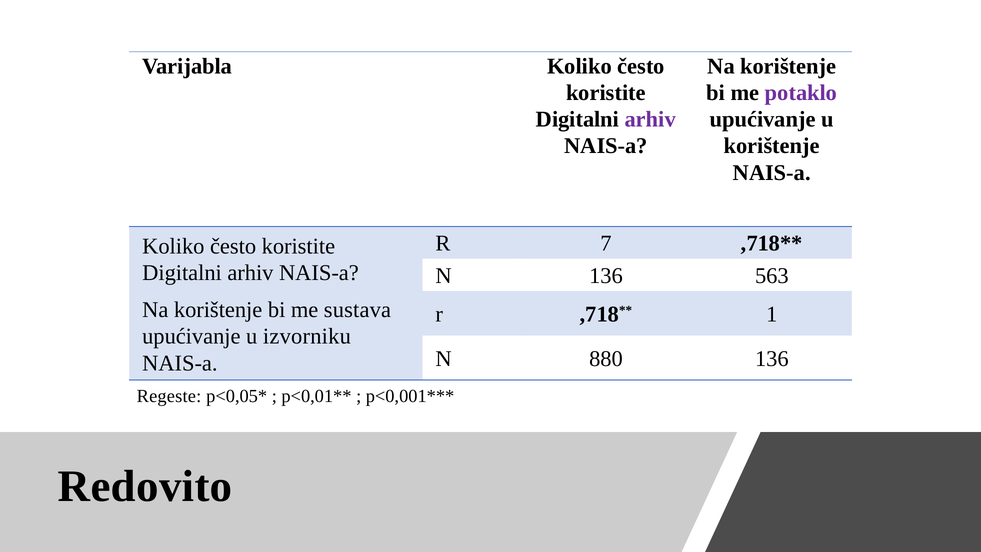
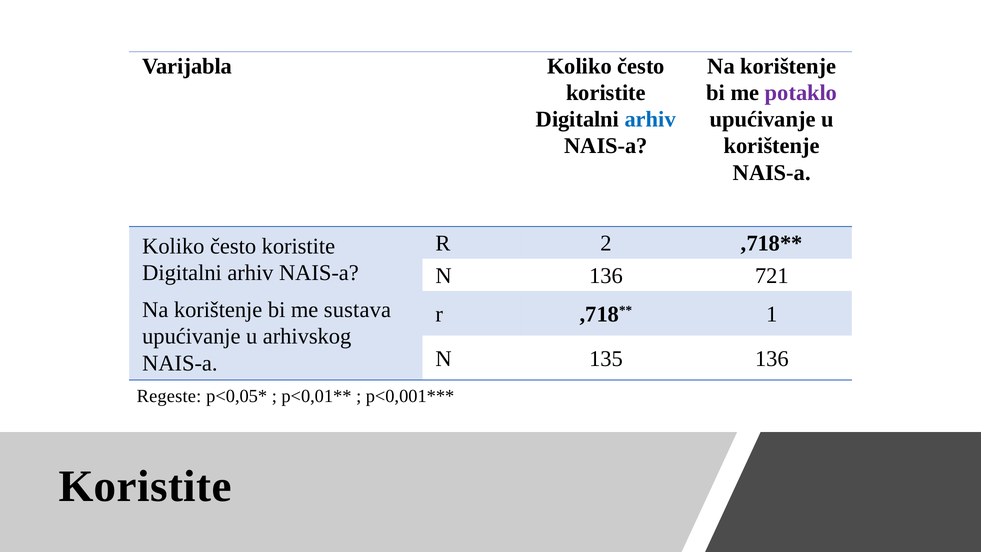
arhiv colour: purple -> blue (650, 119)
7: 7 -> 2 (606, 243)
563: 563 -> 721 (772, 276)
izvorniku: izvorniku -> arhivskog (307, 336)
880: 880 -> 135 (606, 359)
Redovito: Redovito -> Koristite (145, 486)
